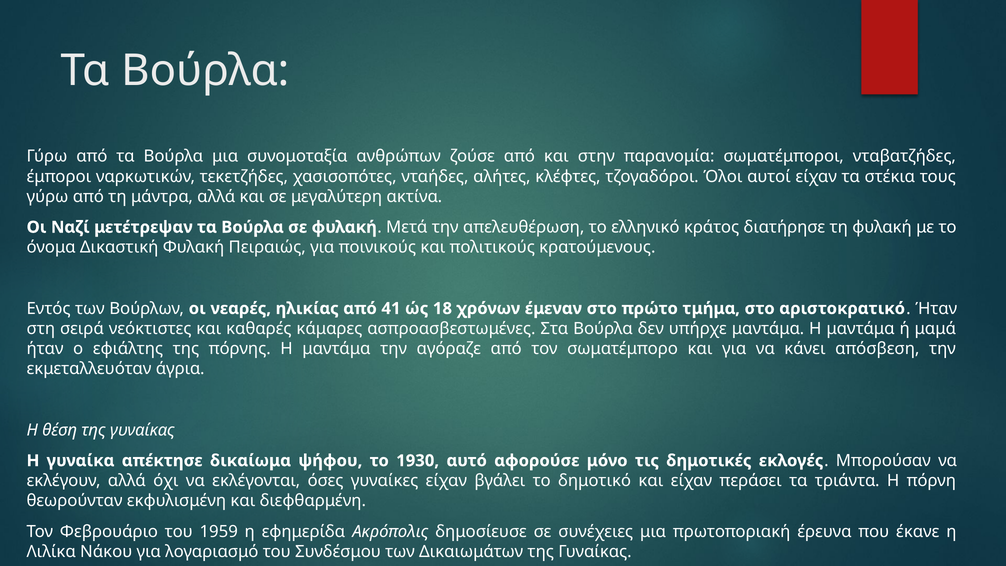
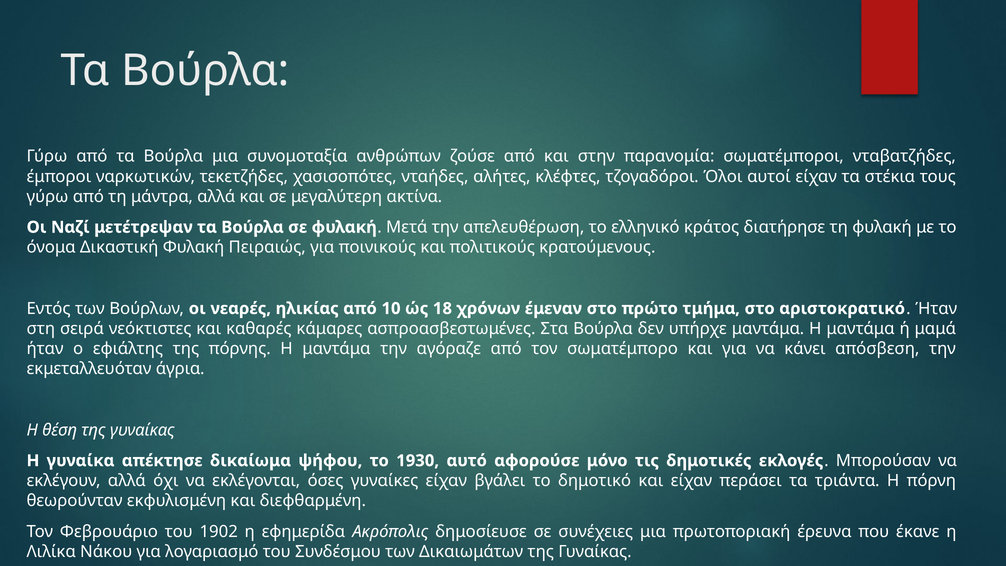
41: 41 -> 10 (391, 308)
1959: 1959 -> 1902 (219, 531)
